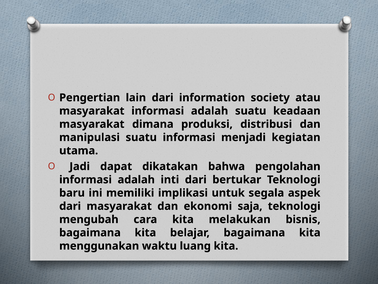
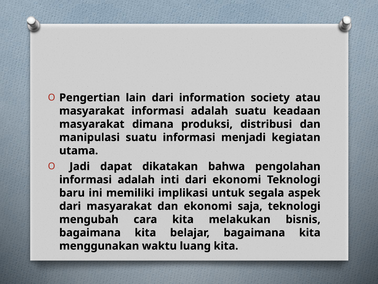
dari bertukar: bertukar -> ekonomi (237, 179)
